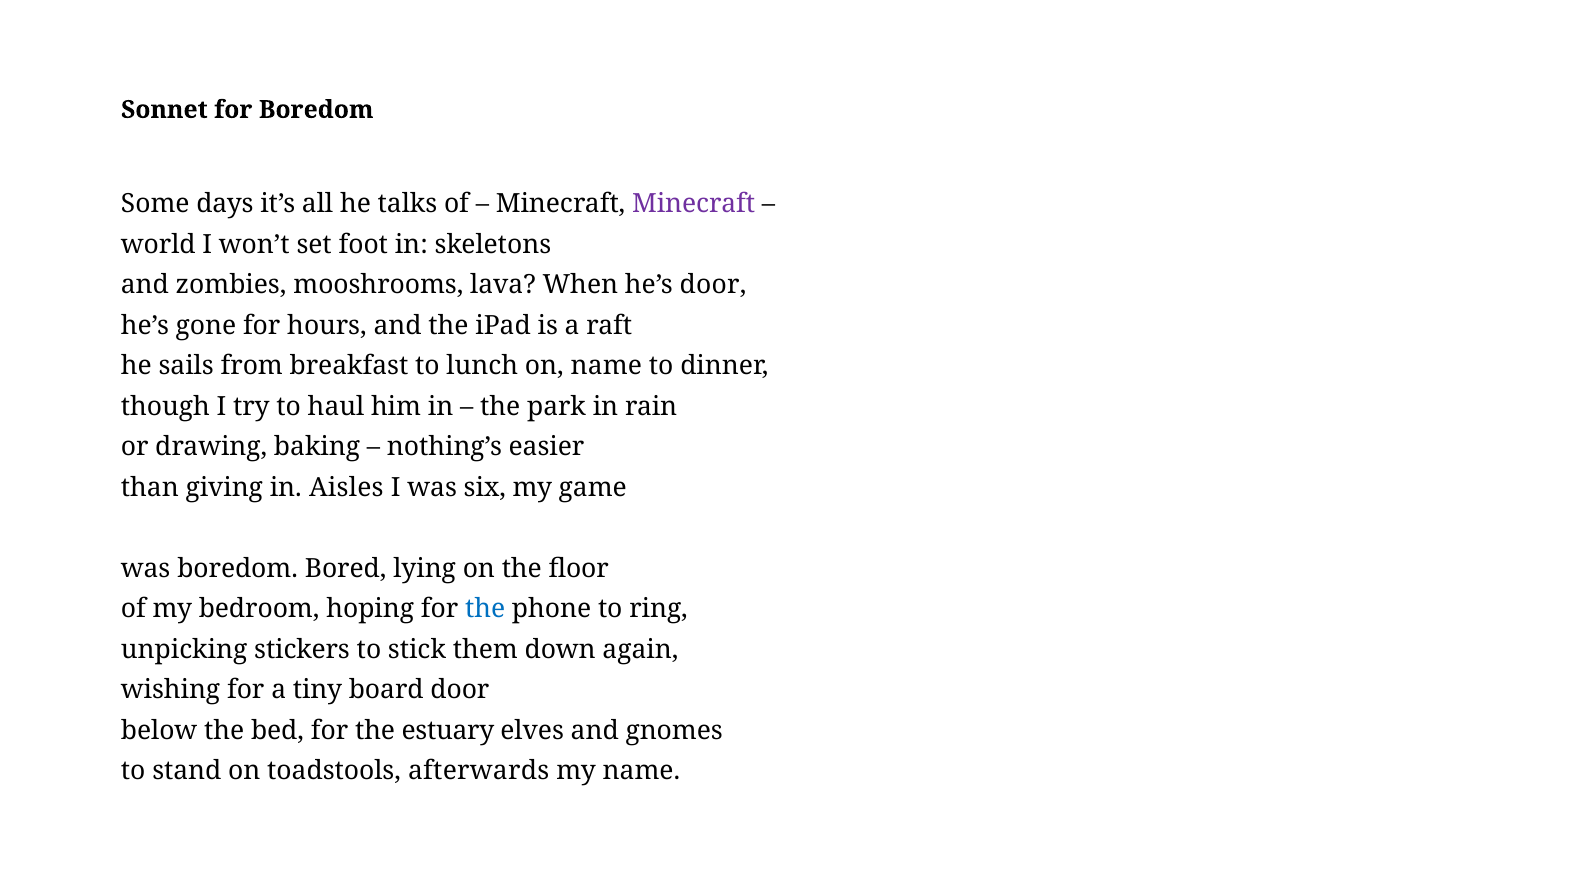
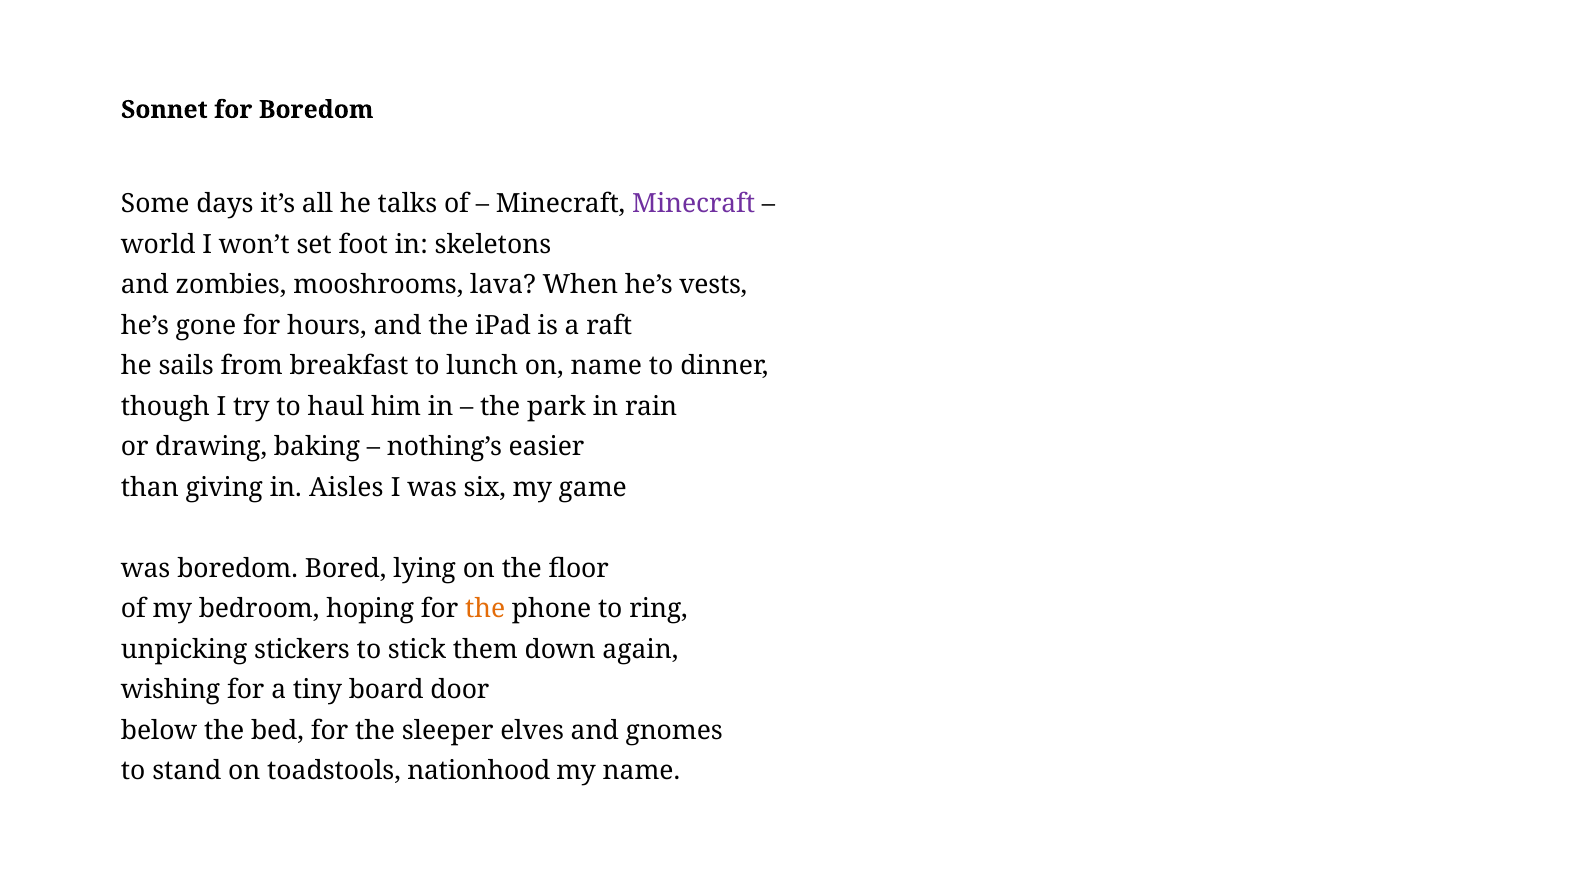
he’s door: door -> vests (713, 285)
the colour: blue -> orange (485, 609)
estuary: estuary -> sleeper (448, 731)
afterwards: afterwards -> nationhood (479, 772)
